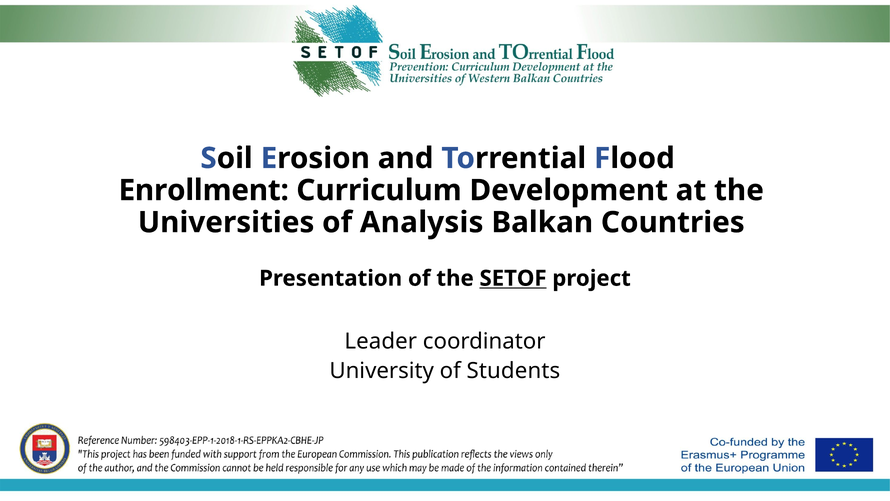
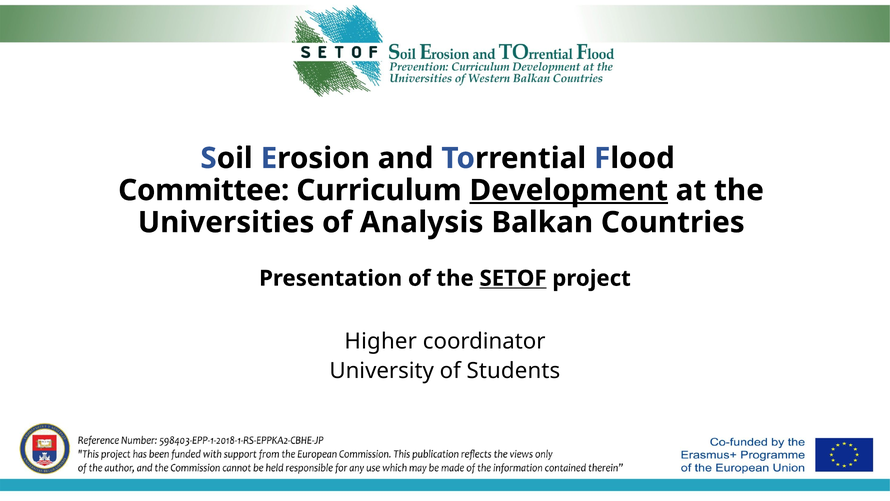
Enrollment: Enrollment -> Committee (204, 190)
Development underline: none -> present (569, 190)
Leader: Leader -> Higher (381, 341)
